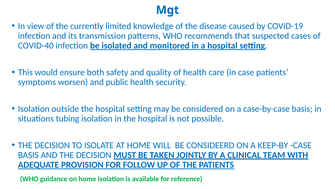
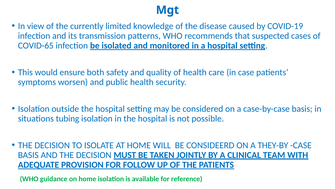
COVID-40: COVID-40 -> COVID-65 (36, 46)
KEEP-BY: KEEP-BY -> THEY-BY (273, 145)
